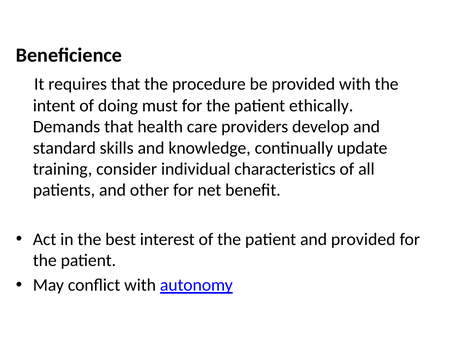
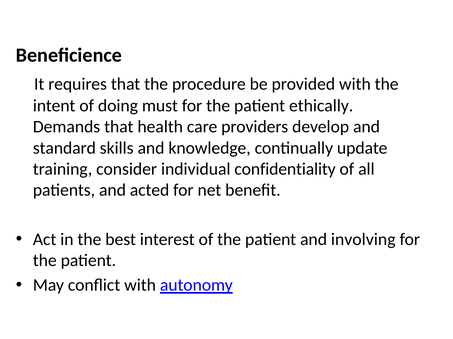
characteristics: characteristics -> confidentiality (285, 169)
other: other -> acted (150, 191)
and provided: provided -> involving (363, 240)
